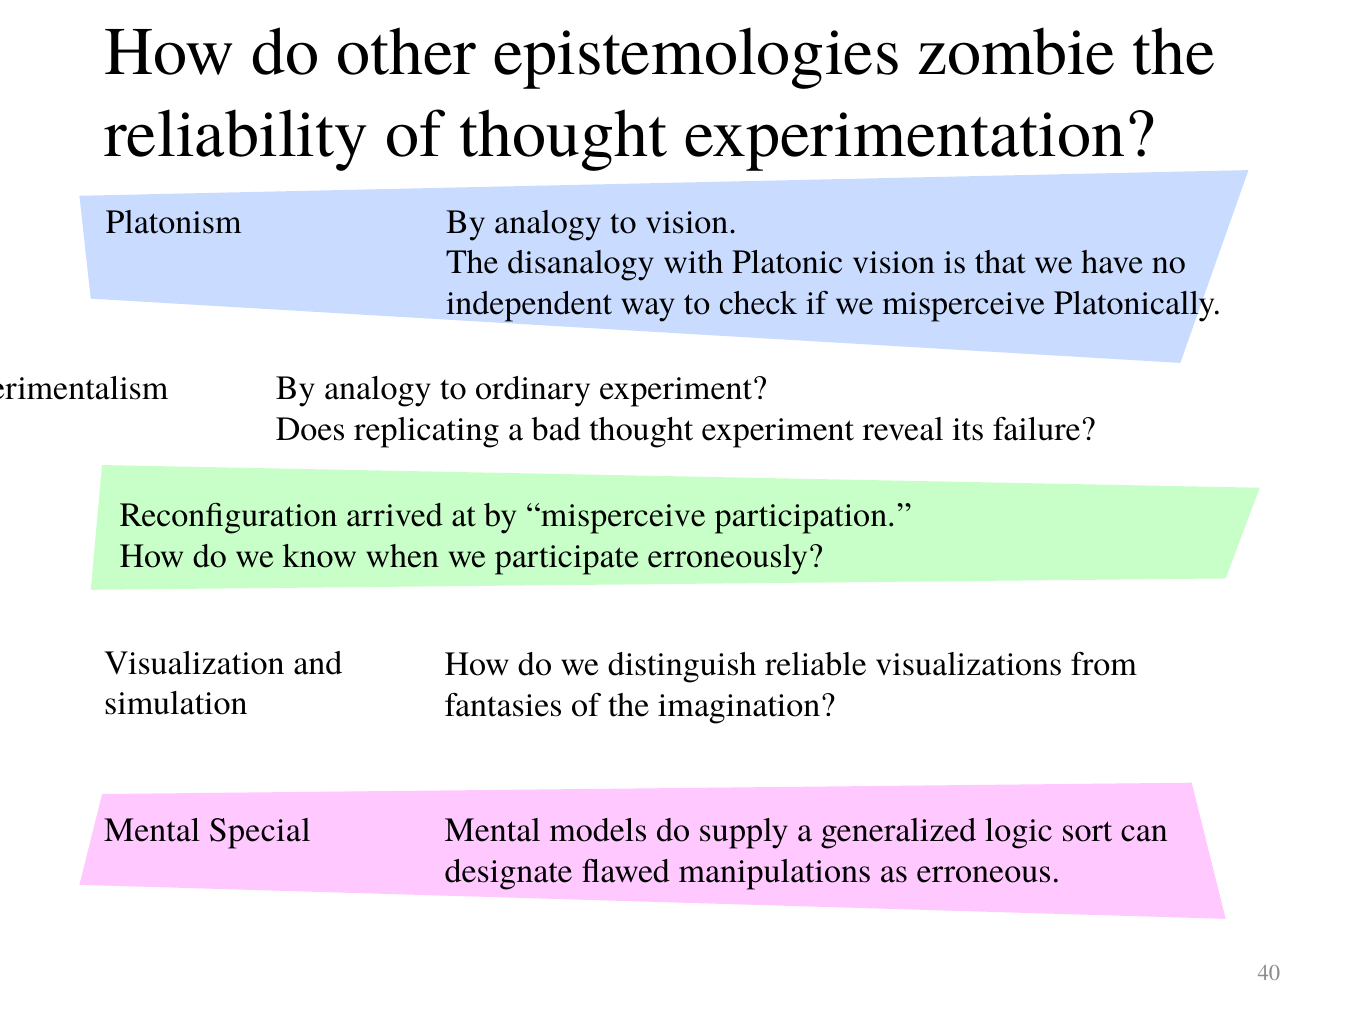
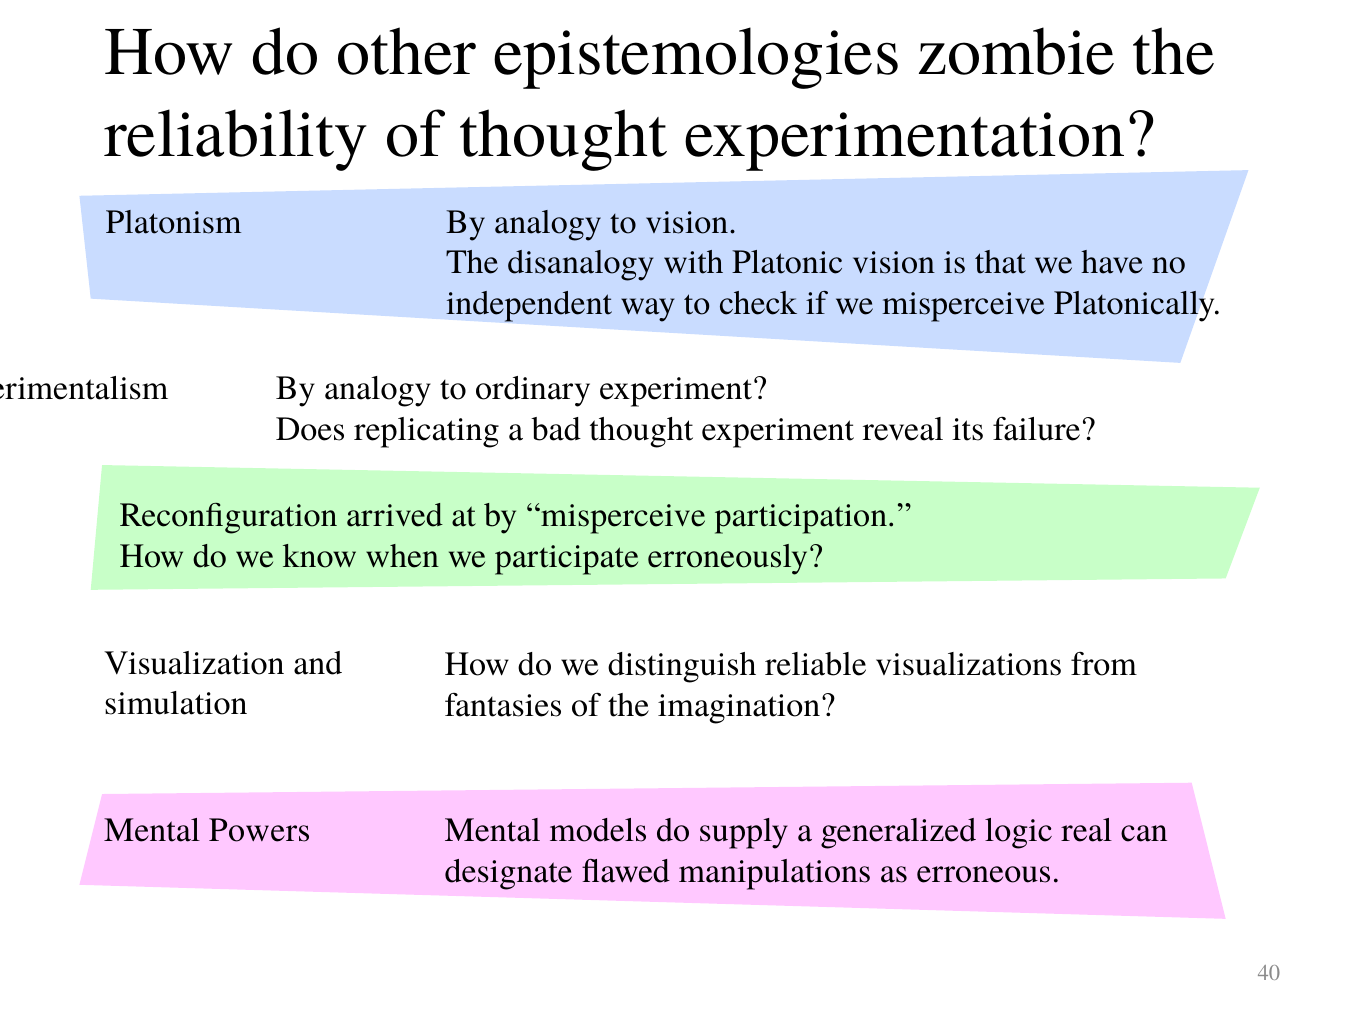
Special: Special -> Powers (260, 831)
sort: sort -> real (1087, 831)
